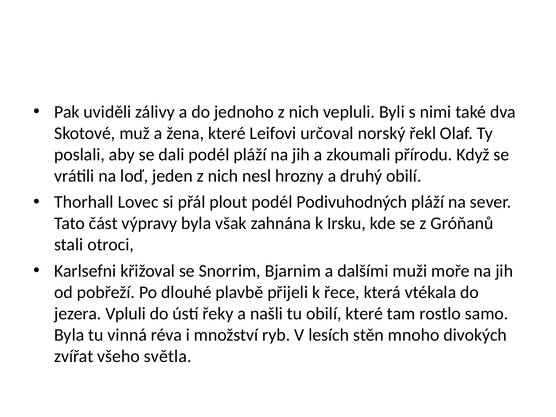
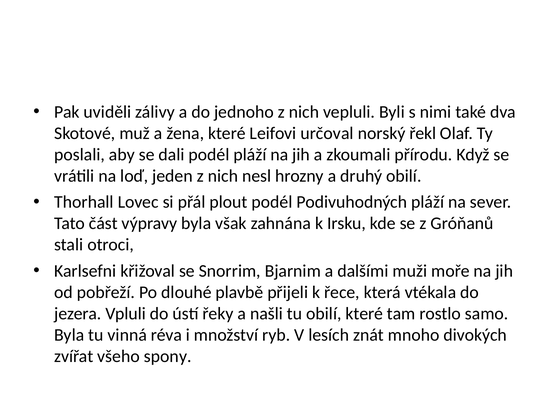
stěn: stěn -> znát (369, 335)
světla: světla -> spony (168, 356)
